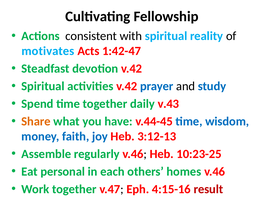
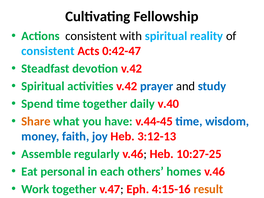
motivates: motivates -> consistent (48, 51)
1:42-47: 1:42-47 -> 0:42-47 (122, 51)
v.43: v.43 -> v.40 (168, 104)
10:23-25: 10:23-25 -> 10:27-25 (199, 154)
result colour: red -> orange (208, 189)
